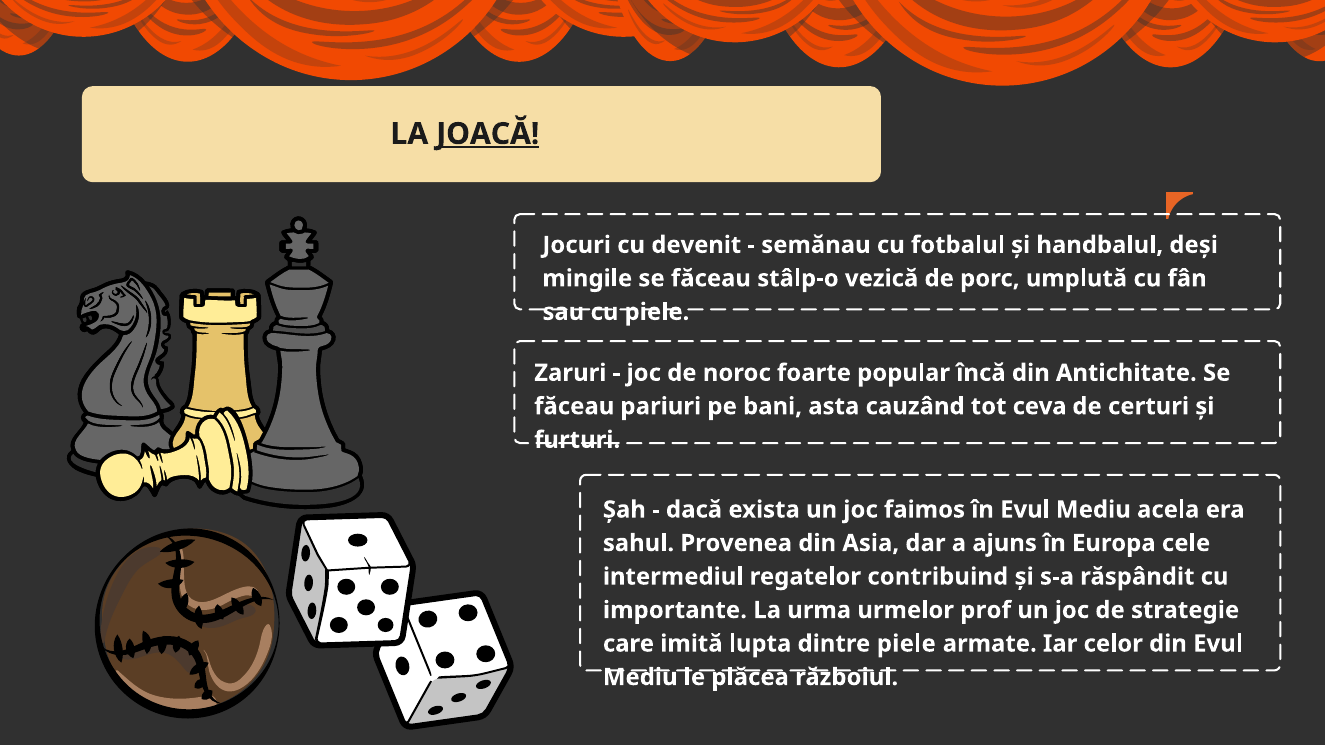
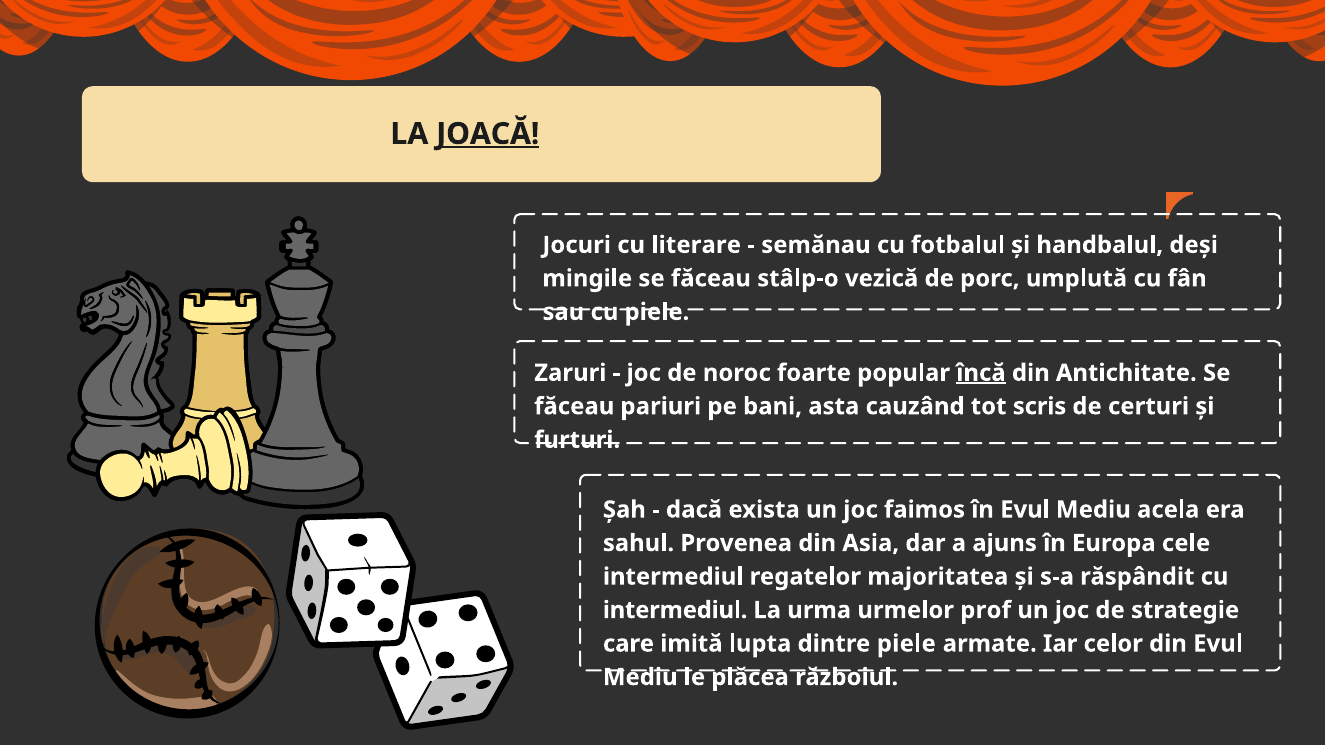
devenit: devenit -> literare (696, 245)
încă underline: none -> present (981, 373)
ceva: ceva -> scris (1040, 407)
contribuind: contribuind -> majoritatea (938, 577)
importante: importante -> intermediul (675, 610)
